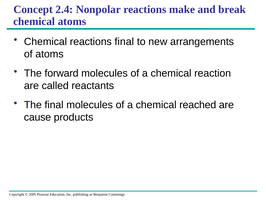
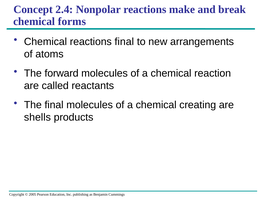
chemical atoms: atoms -> forms (72, 21)
reached: reached -> creating (198, 105)
cause: cause -> shells (37, 117)
